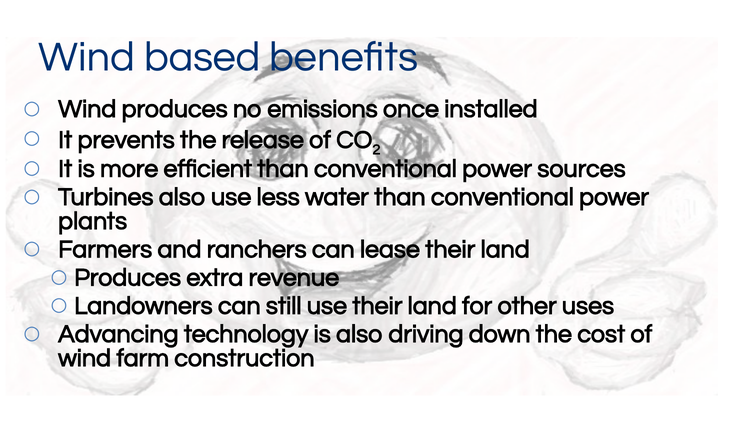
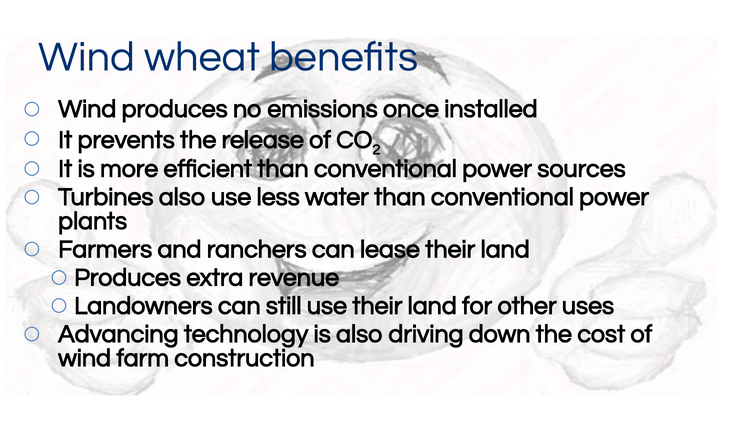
based: based -> wheat (202, 57)
